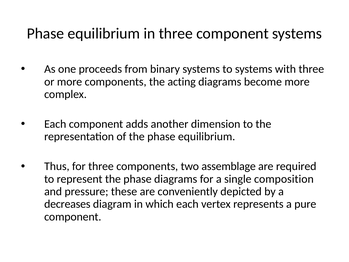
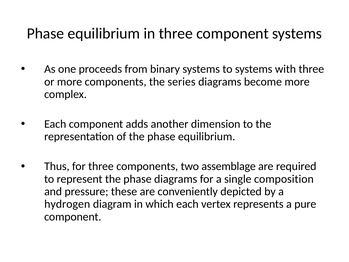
acting: acting -> series (182, 82)
decreases: decreases -> hydrogen (67, 204)
